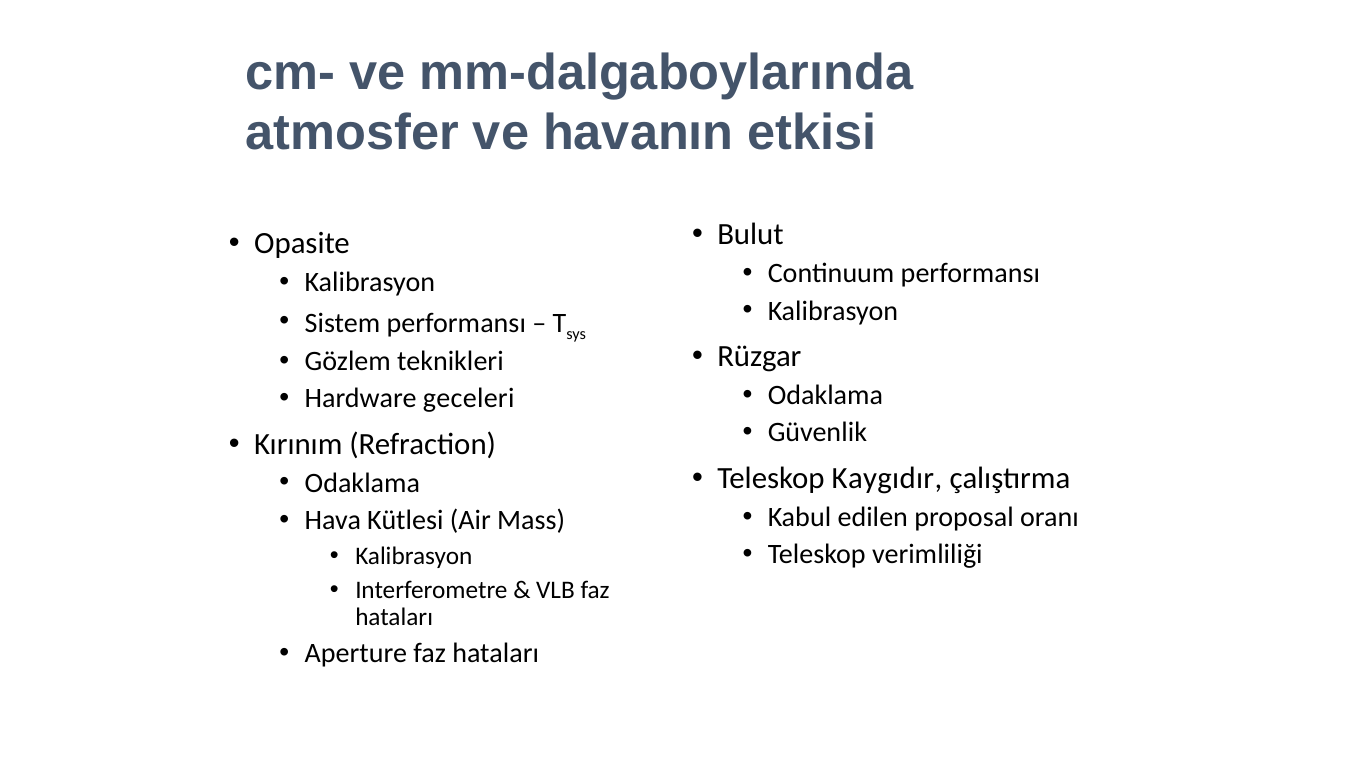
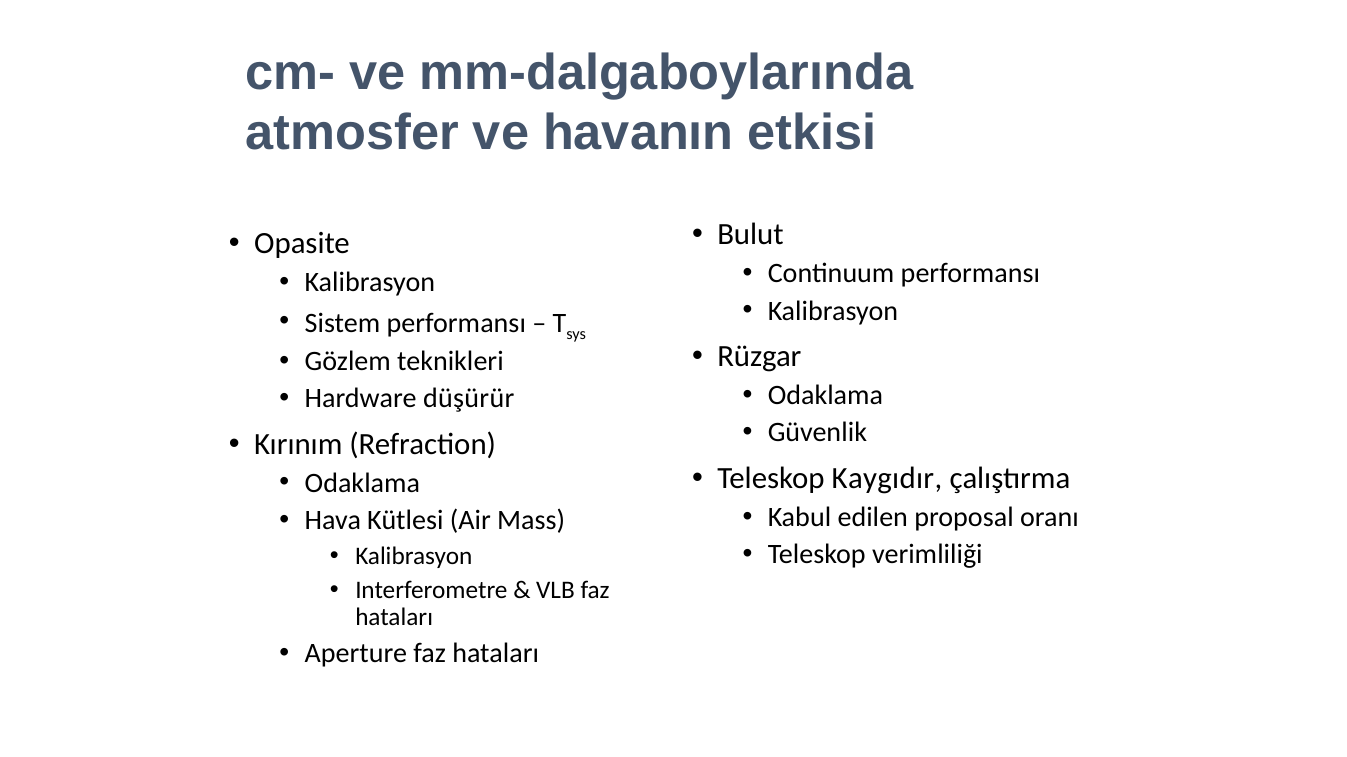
geceleri: geceleri -> düşürür (469, 399)
